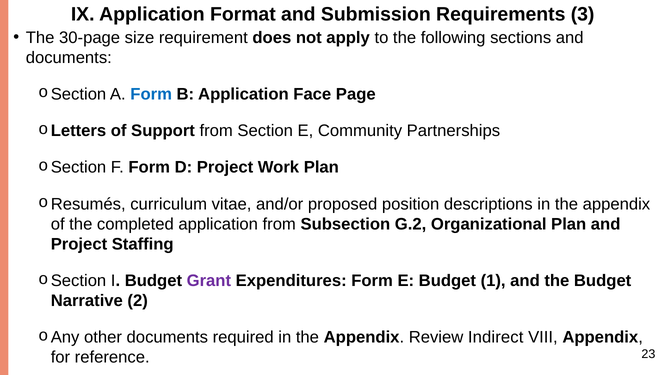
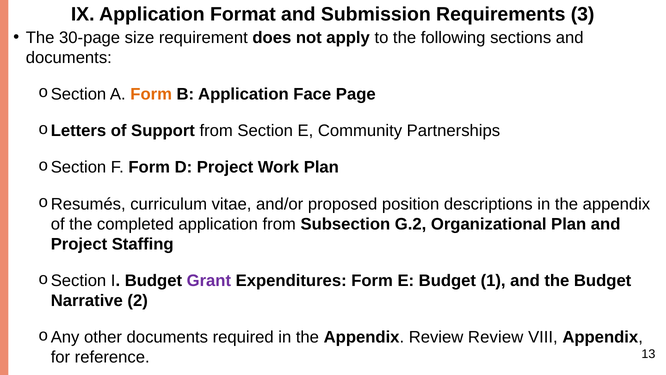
Form colour: blue -> orange (151, 94)
Review Indirect: Indirect -> Review (496, 337)
23: 23 -> 13 (648, 354)
